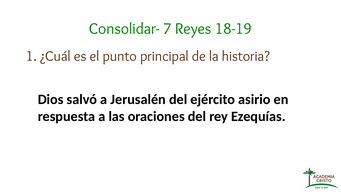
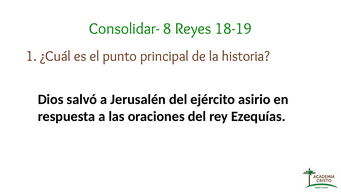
7: 7 -> 8 (167, 29)
